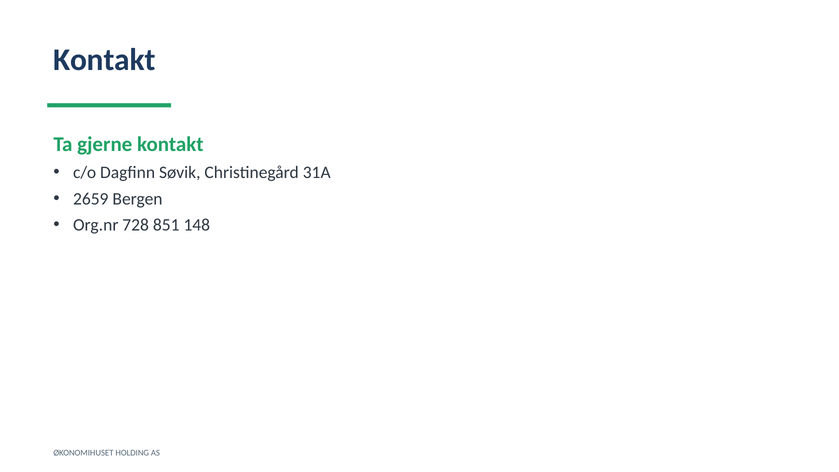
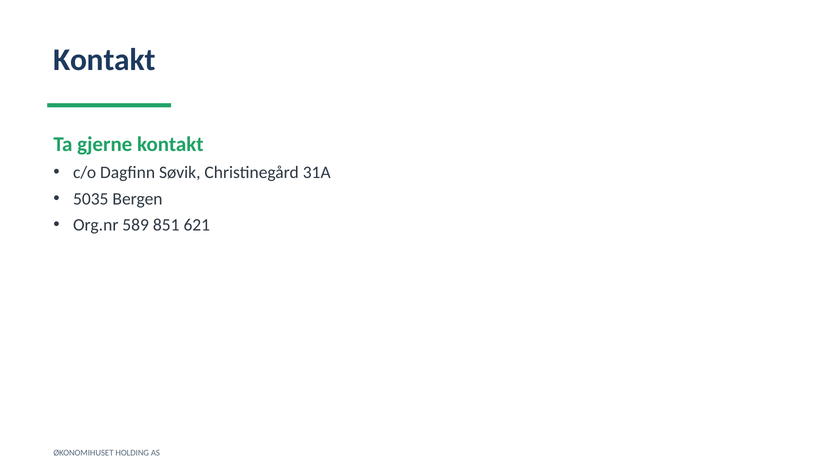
2659: 2659 -> 5035 (91, 199)
728: 728 -> 589 (136, 225)
148: 148 -> 621 (197, 225)
